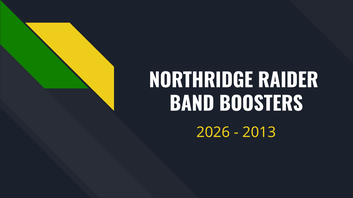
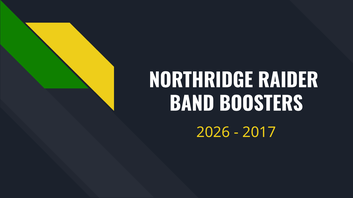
2013: 2013 -> 2017 (259, 133)
